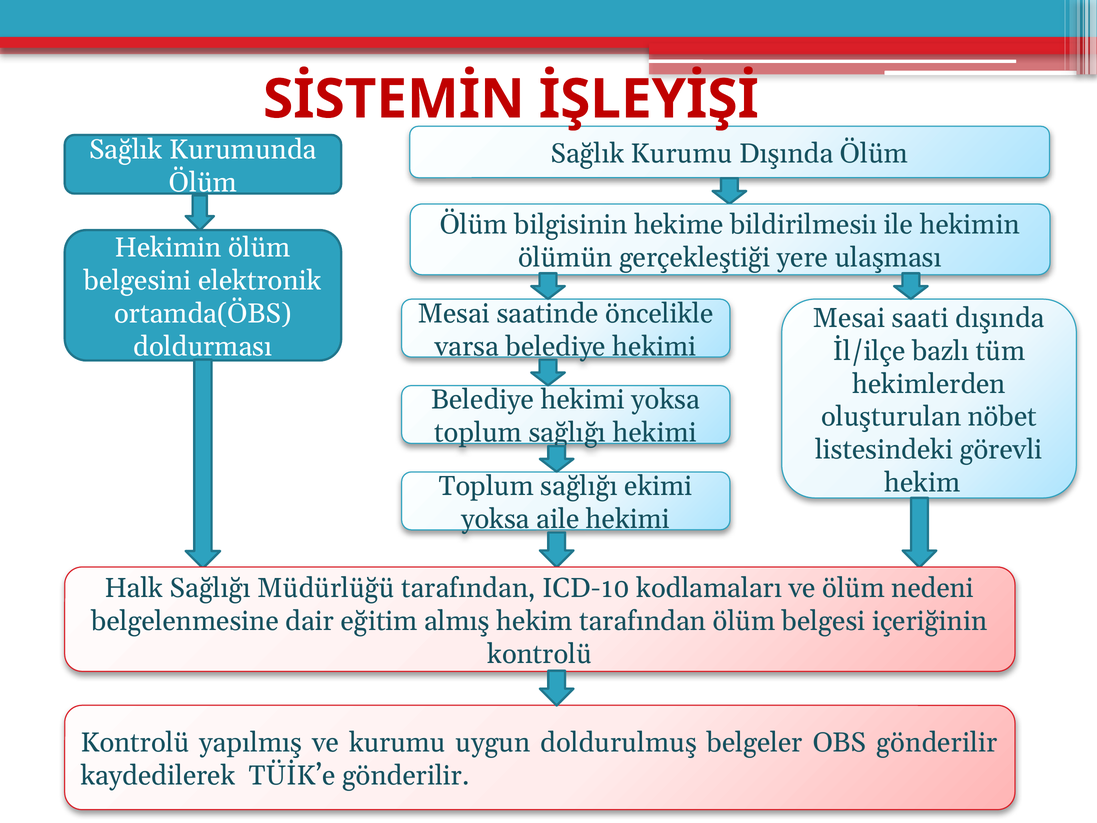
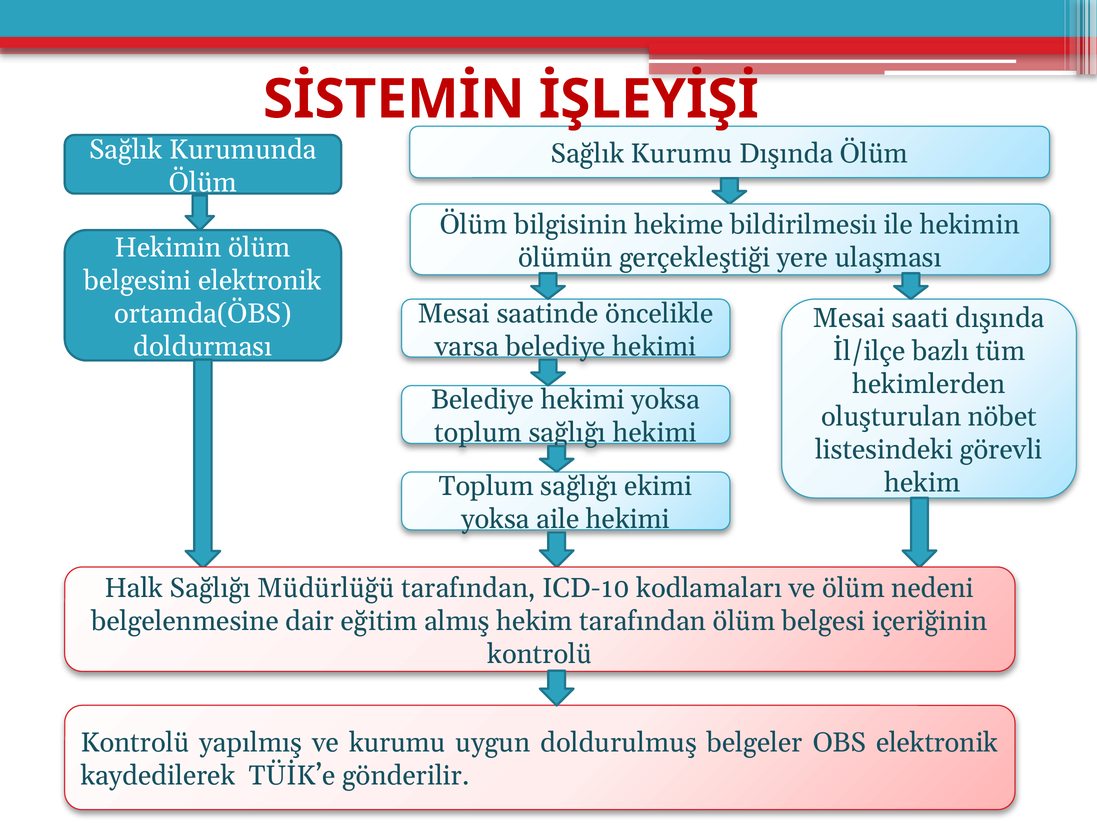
OBS gönderilir: gönderilir -> elektronik (937, 743)
